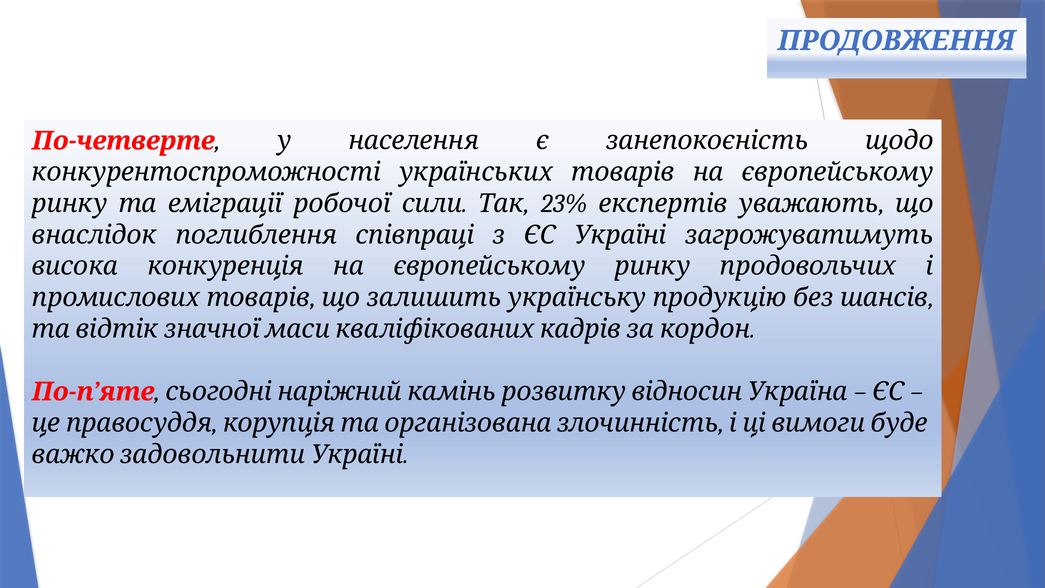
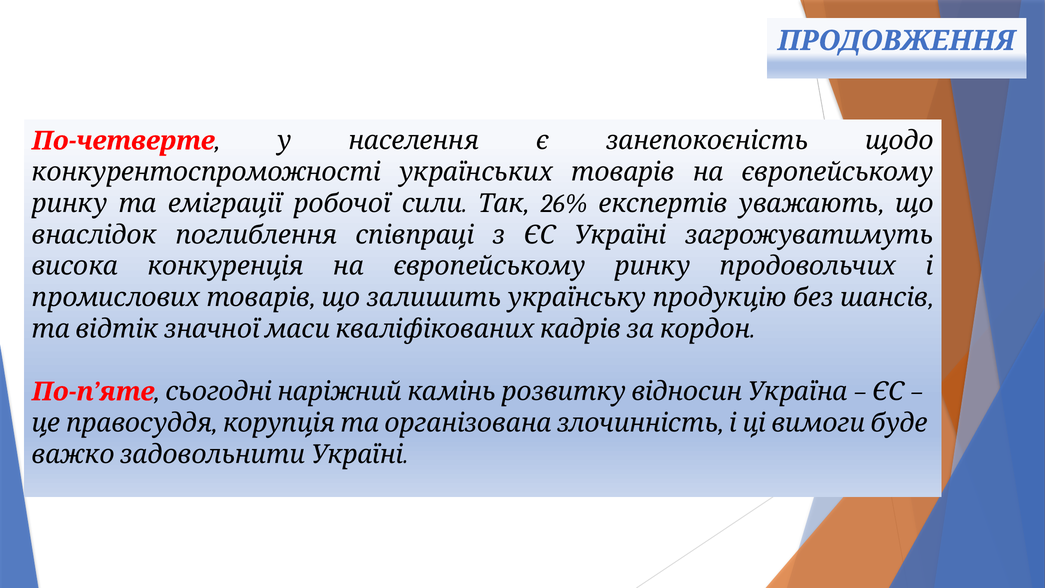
23%: 23% -> 26% (564, 204)
